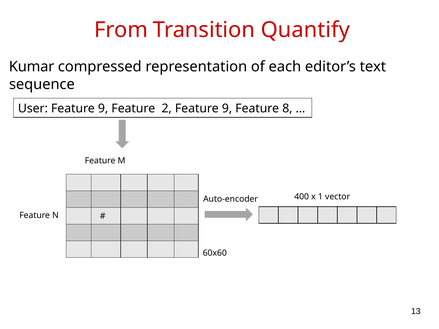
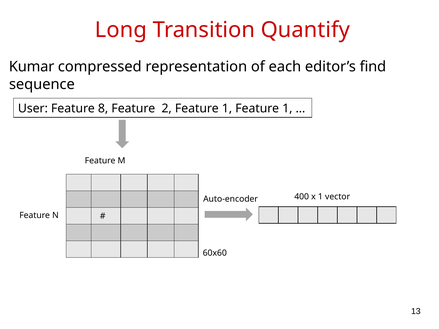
From: From -> Long (121, 30)
text: text -> find (373, 67)
User Feature 9: 9 -> 8 (103, 109)
2 Feature 9: 9 -> 1 (227, 109)
8: 8 -> 1 (287, 109)
